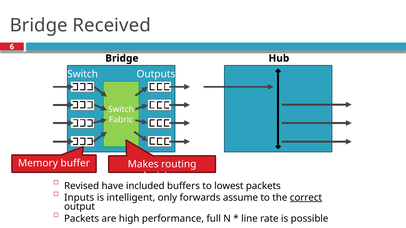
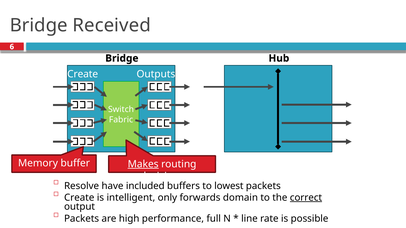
Switch: Switch -> Create (83, 74)
Makes underline: none -> present (143, 164)
Revised: Revised -> Resolve (82, 186)
Inputs: Inputs -> Create (79, 198)
assume: assume -> domain (240, 198)
